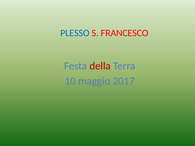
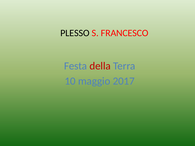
PLESSO colour: blue -> black (75, 33)
